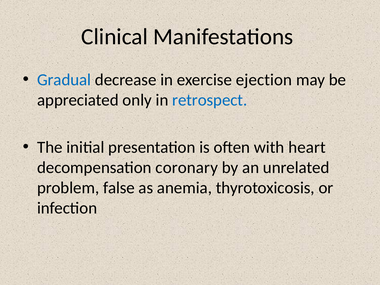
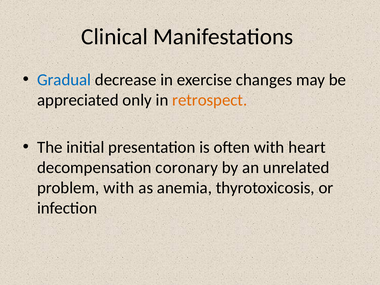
ejection: ejection -> changes (264, 80)
retrospect colour: blue -> orange (210, 100)
problem false: false -> with (119, 188)
